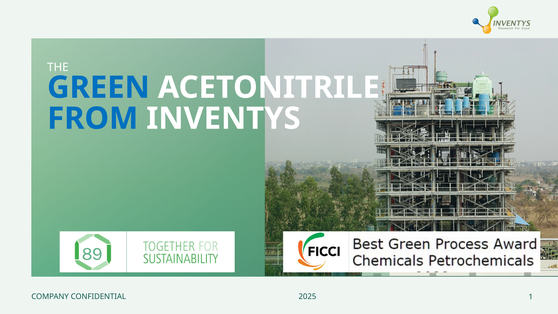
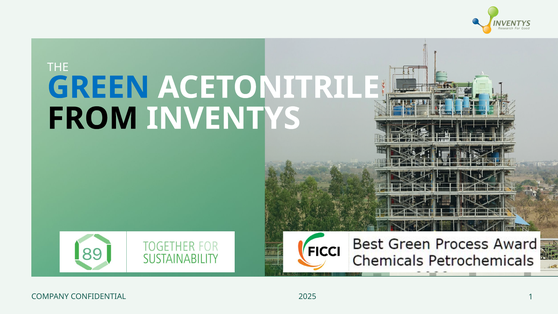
FROM colour: blue -> black (93, 118)
